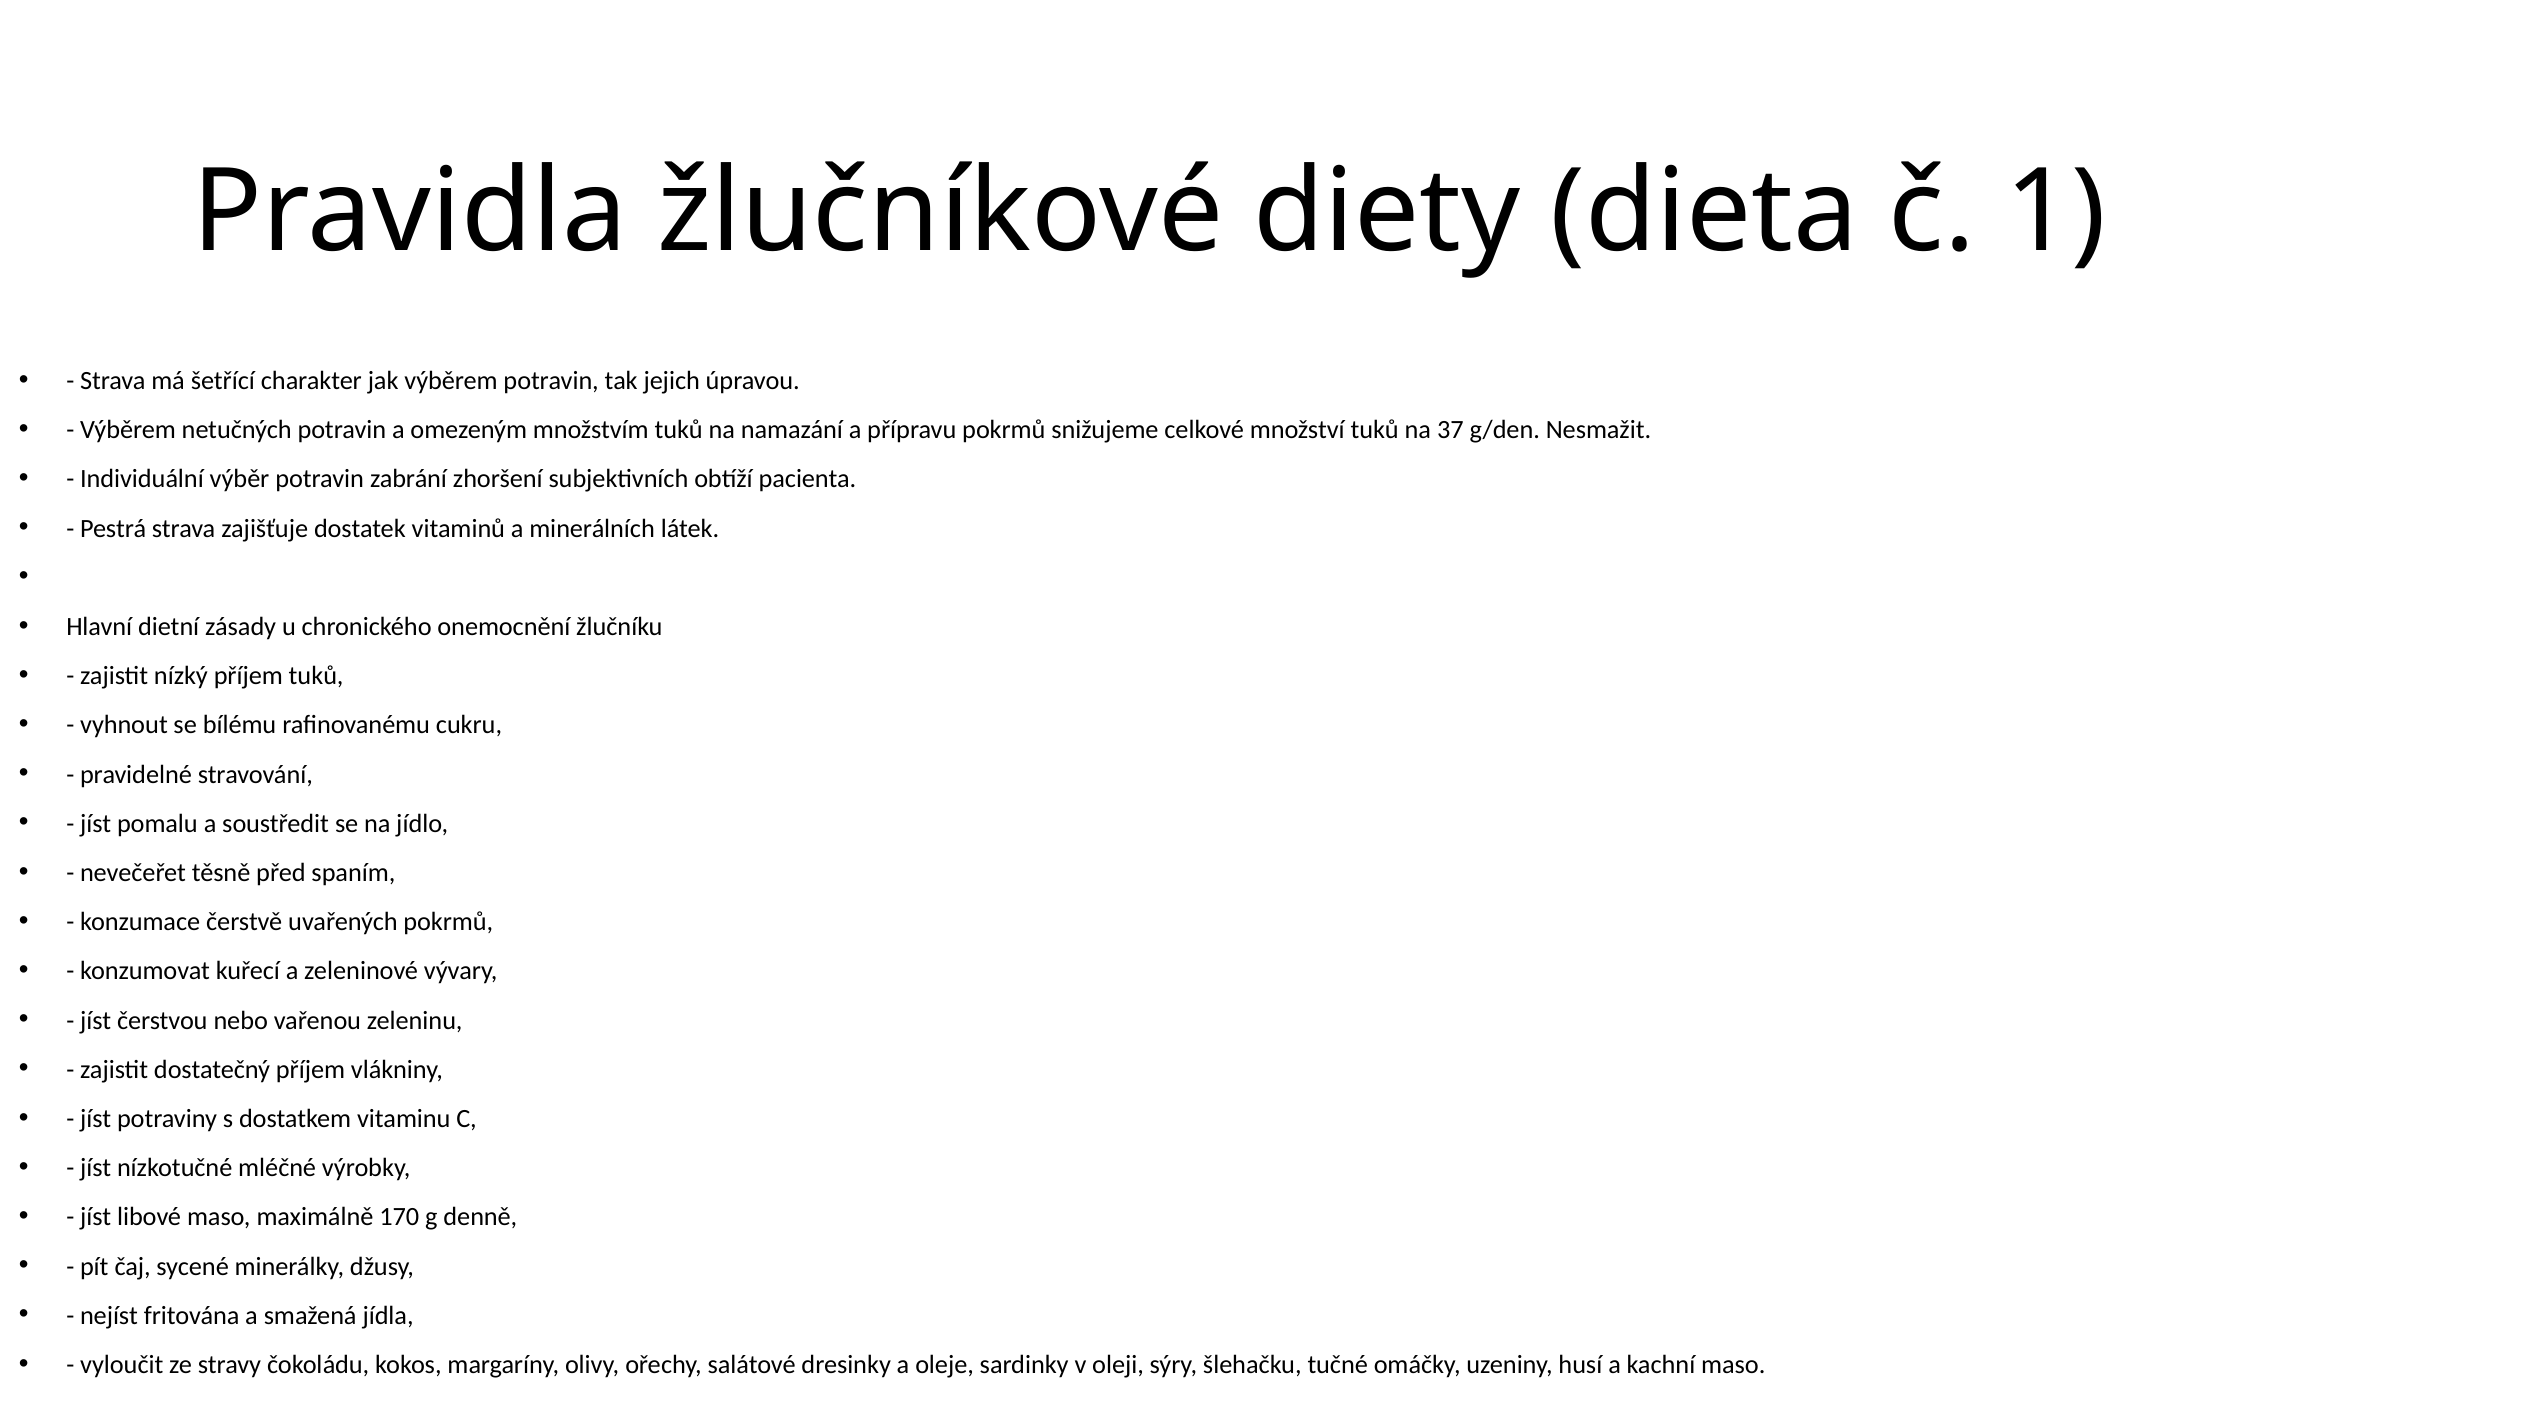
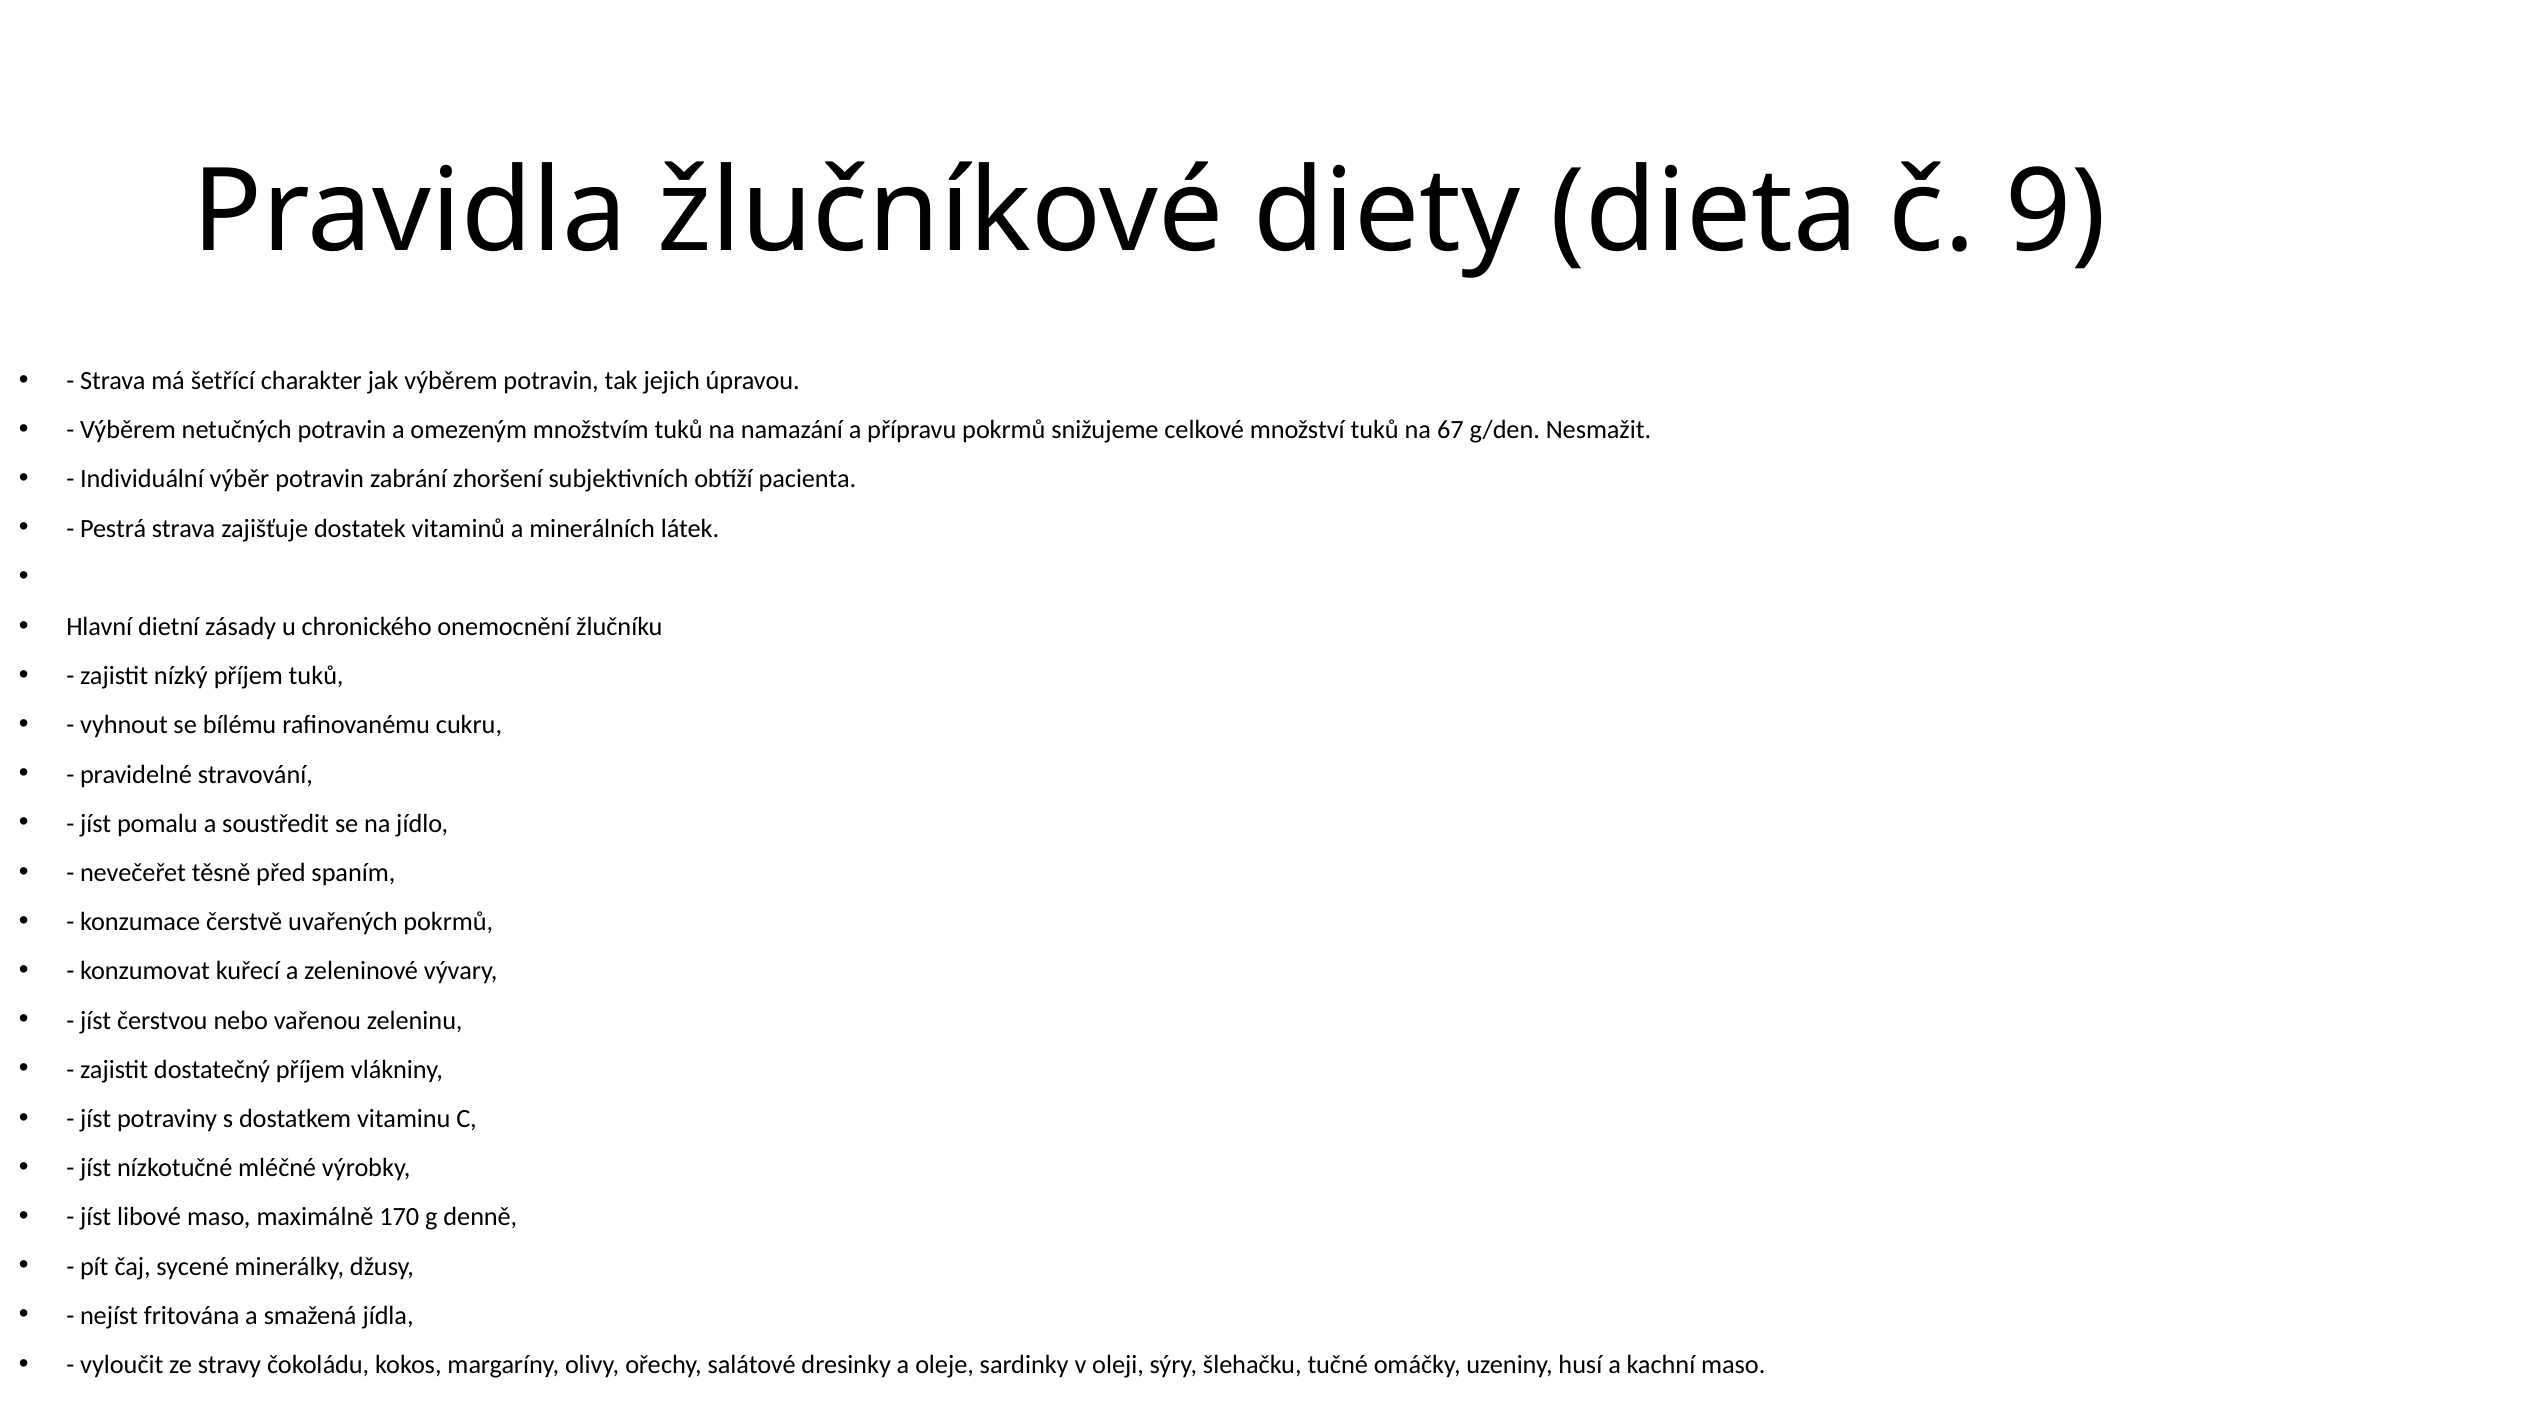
1: 1 -> 9 (2055, 212)
37: 37 -> 67 (1450, 430)
